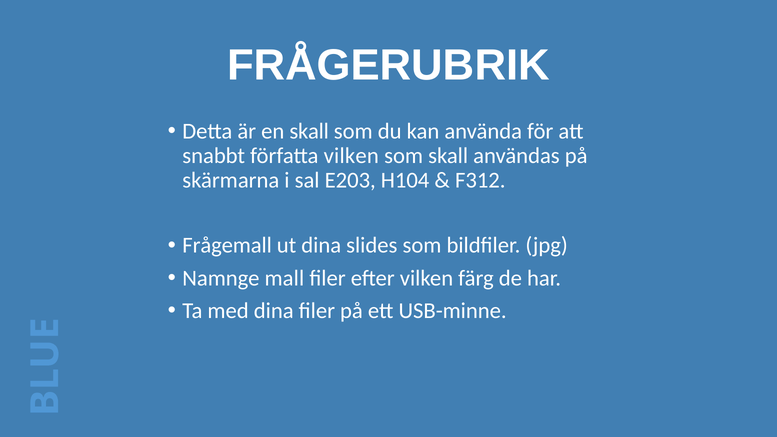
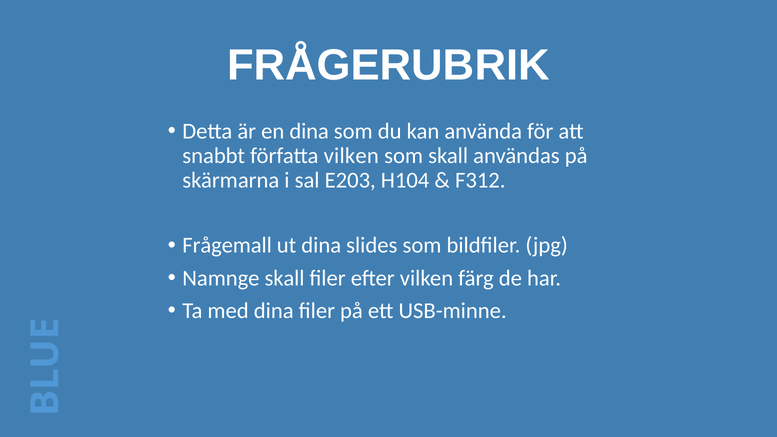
en skall: skall -> dina (309, 131)
Namnge mall: mall -> skall (284, 278)
